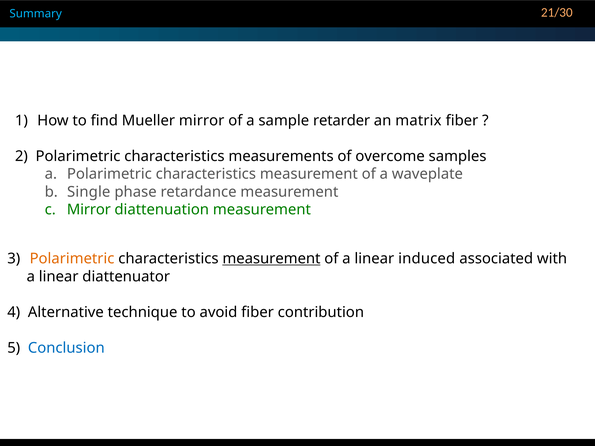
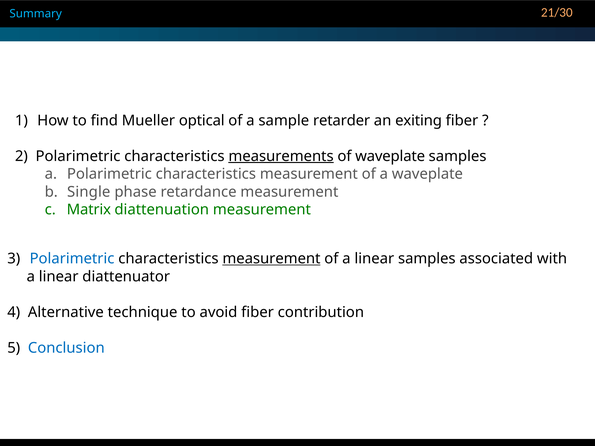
Mueller mirror: mirror -> optical (202, 121)
matrix: matrix -> exiting (419, 121)
measurements underline: none -> present (281, 156)
of overcome: overcome -> waveplate (390, 156)
Mirror: Mirror -> Matrix (89, 210)
Polarimetric colour: orange -> blue (72, 259)
linear induced: induced -> samples (427, 259)
